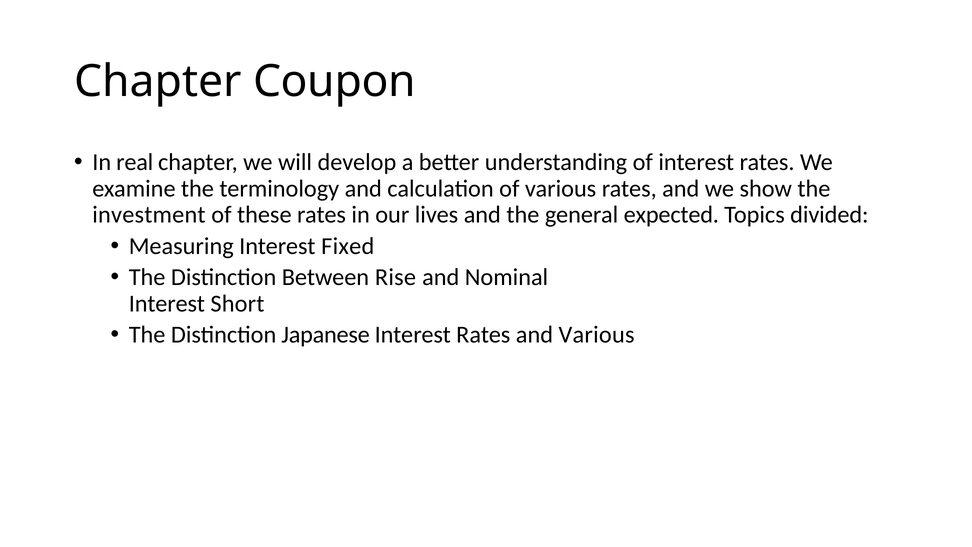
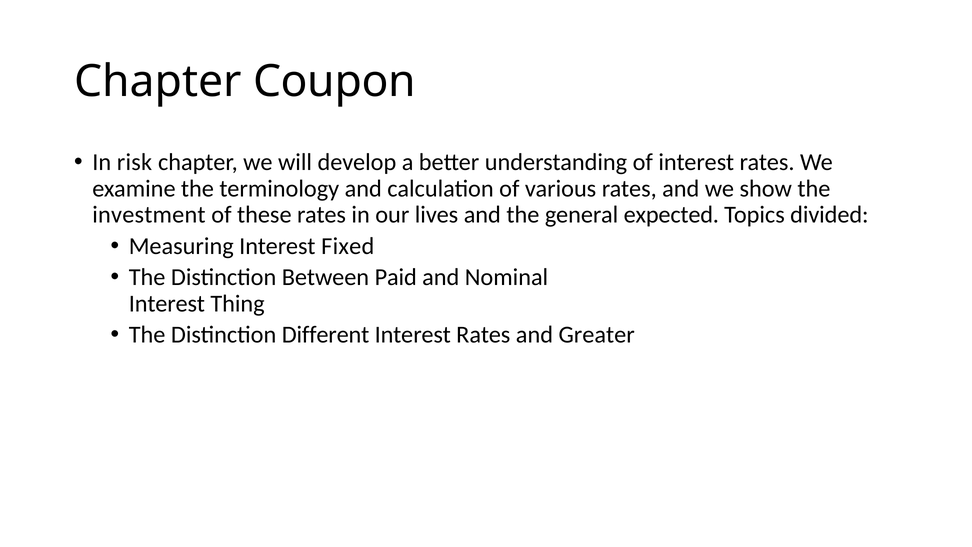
real: real -> risk (134, 162)
Rise: Rise -> Paid (396, 277)
Short: Short -> Thing (238, 303)
Japanese: Japanese -> Different (326, 335)
and Various: Various -> Greater (597, 335)
